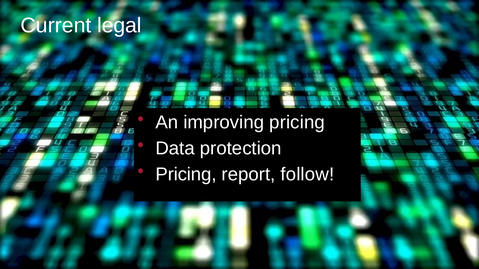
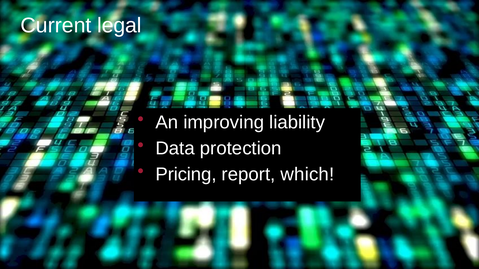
improving pricing: pricing -> liability (297, 123)
follow: follow -> which (307, 175)
